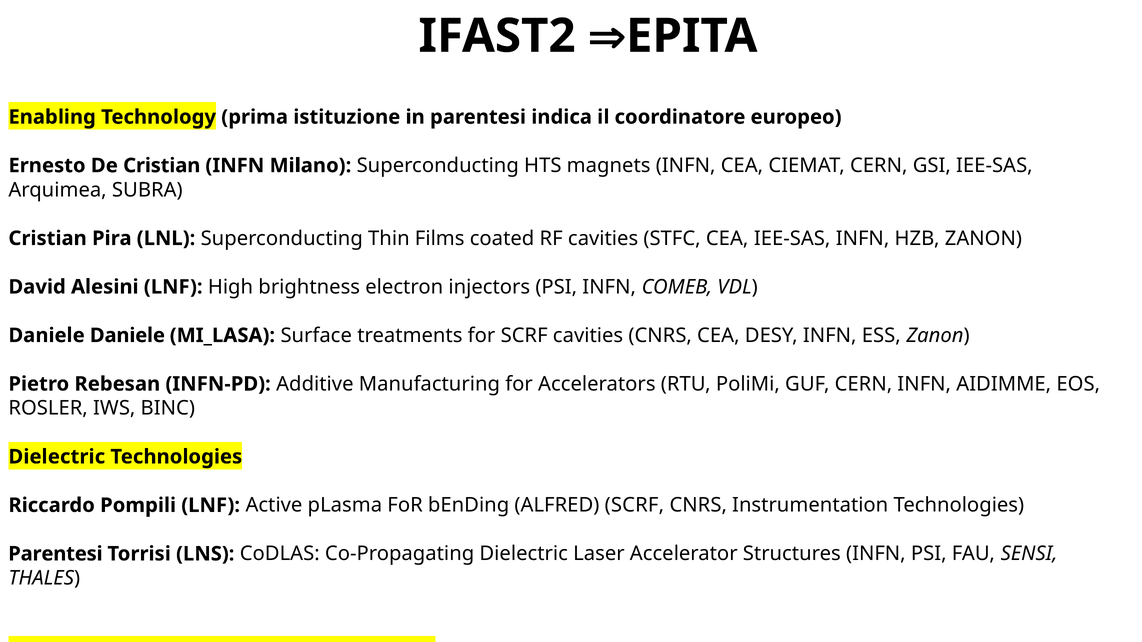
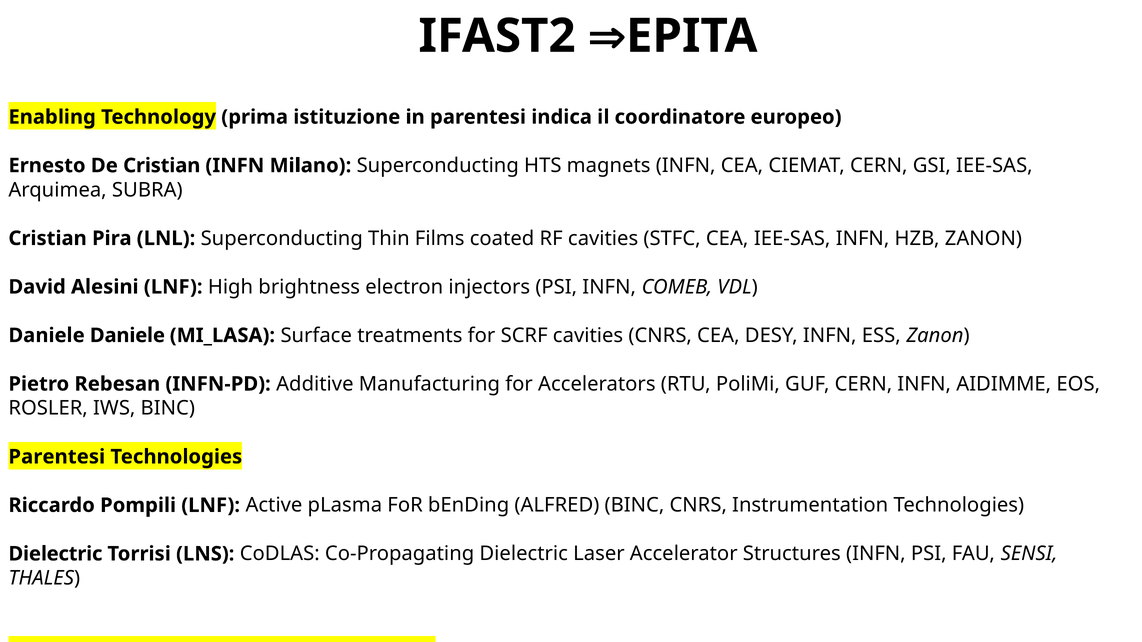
Dielectric: Dielectric -> Parentesi (57, 457)
ALFRED SCRF: SCRF -> BINC (634, 506)
Parentesi: Parentesi -> Dielectric (55, 554)
